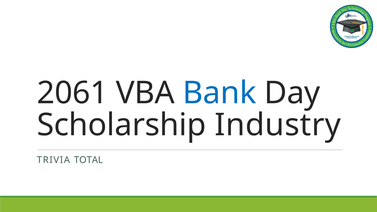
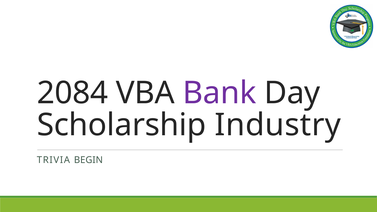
2061: 2061 -> 2084 (72, 93)
Bank colour: blue -> purple (219, 93)
TOTAL: TOTAL -> BEGIN (88, 160)
